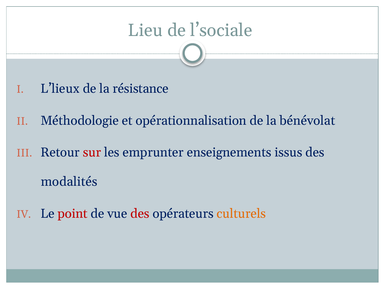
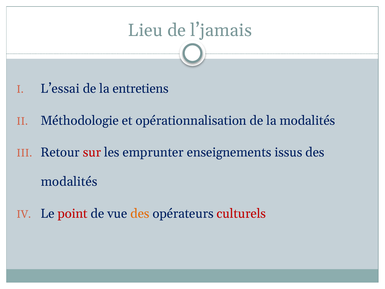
l’sociale: l’sociale -> l’jamais (221, 30)
L’lieux: L’lieux -> L’essai (60, 89)
résistance: résistance -> entretiens (141, 89)
la bénévolat: bénévolat -> modalités (307, 120)
des colour: red -> orange (140, 213)
culturels colour: orange -> red (241, 213)
